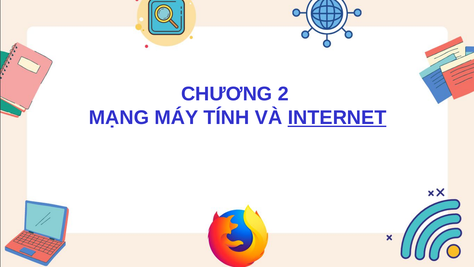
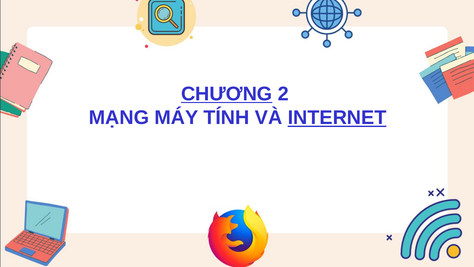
CHƯƠNG underline: none -> present (227, 94)
